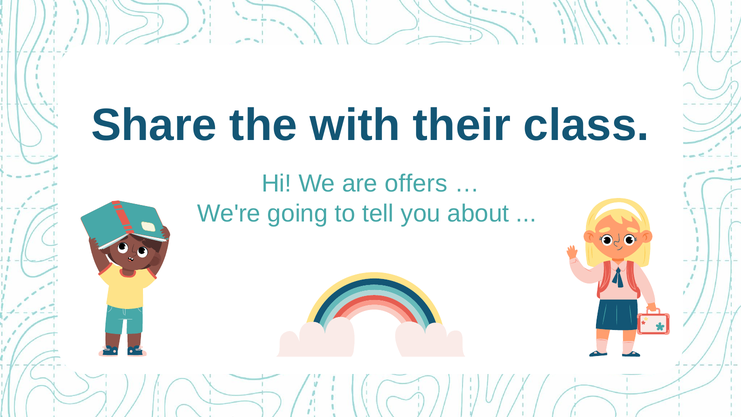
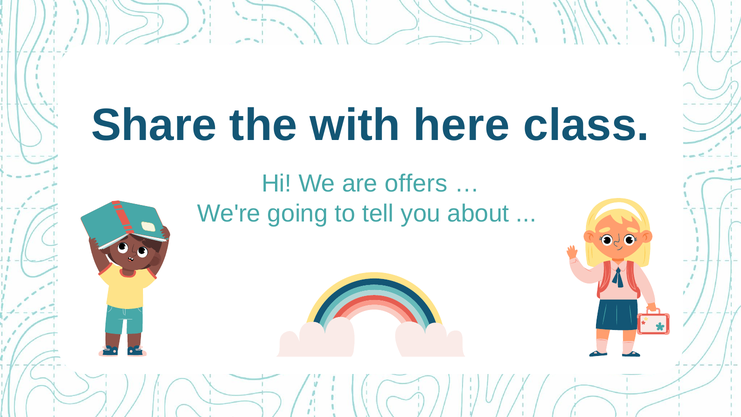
their: their -> here (462, 125)
